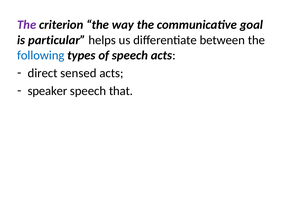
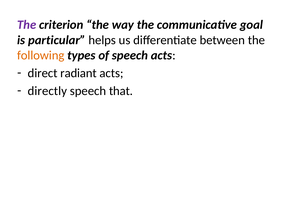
following colour: blue -> orange (41, 55)
sensed: sensed -> radiant (79, 73)
speaker: speaker -> directly (47, 91)
